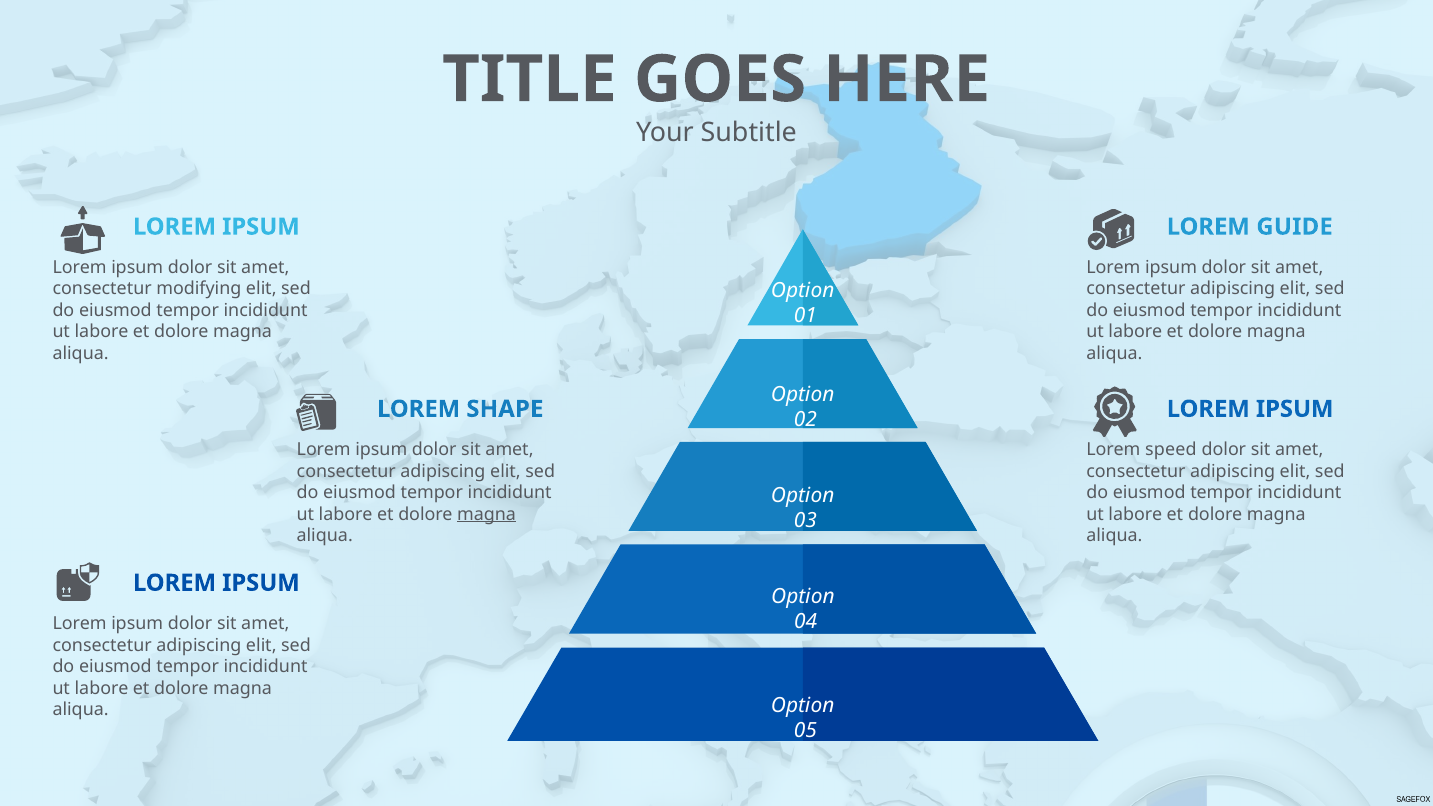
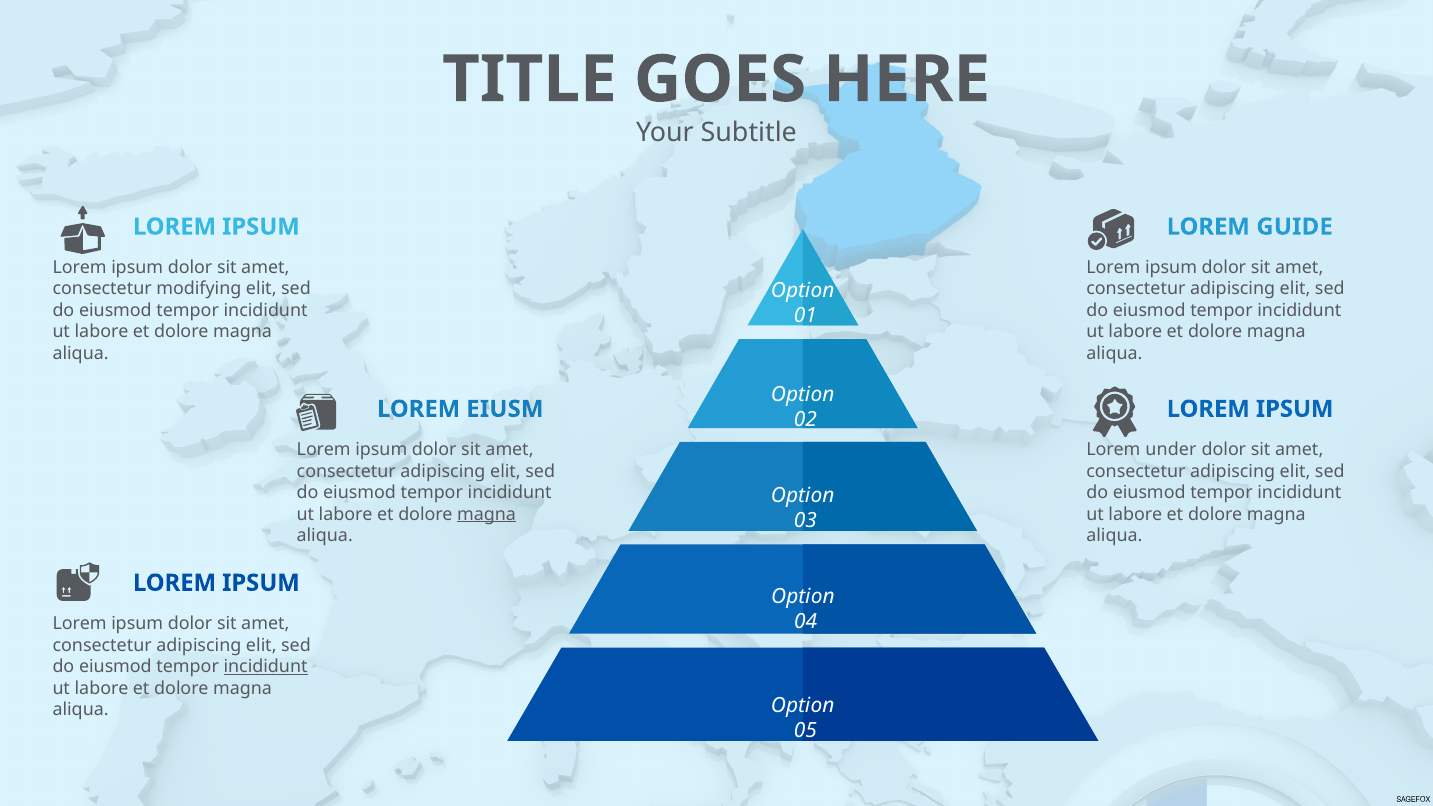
SHAPE: SHAPE -> EIUSM (505, 409)
speed: speed -> under (1171, 450)
incididunt underline: none -> present (266, 667)
